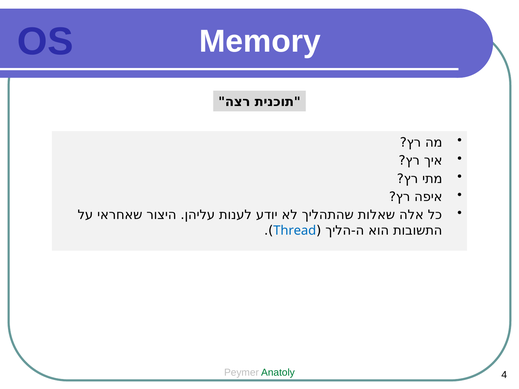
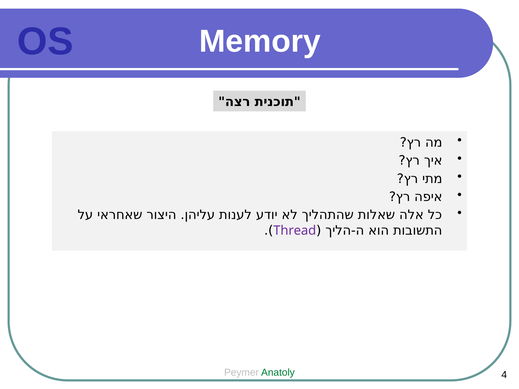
Thread colour: blue -> purple (295, 231)
